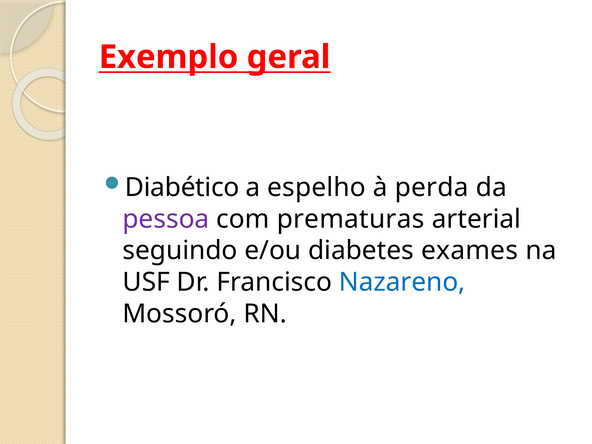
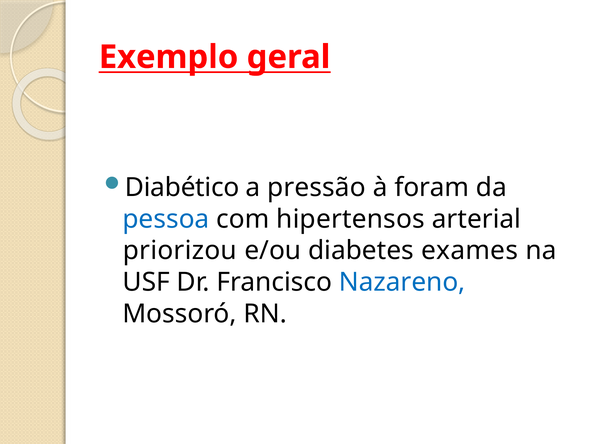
espelho: espelho -> pressão (317, 187)
perda: perda -> foram (432, 187)
pessoa colour: purple -> blue (166, 219)
prematuras: prematuras -> hipertensos (351, 219)
seguindo: seguindo -> priorizou (180, 251)
